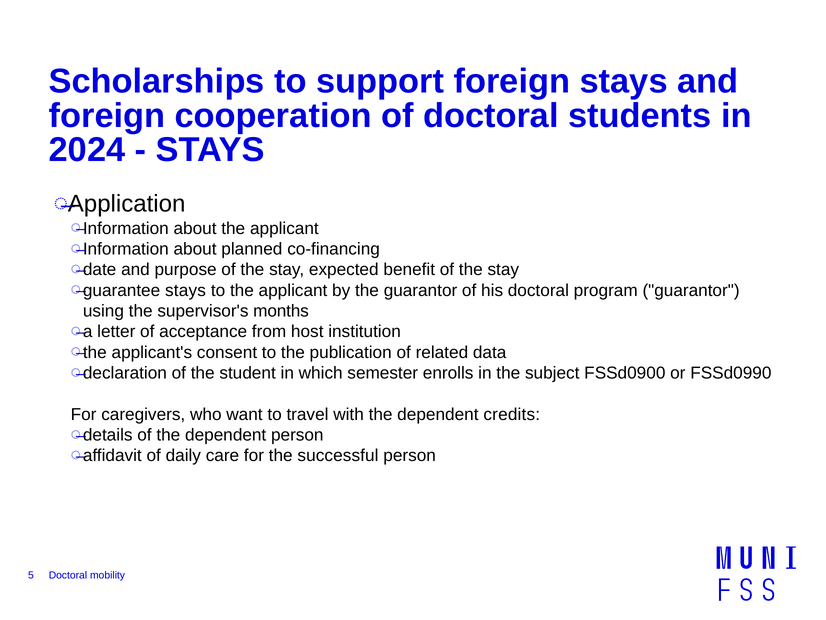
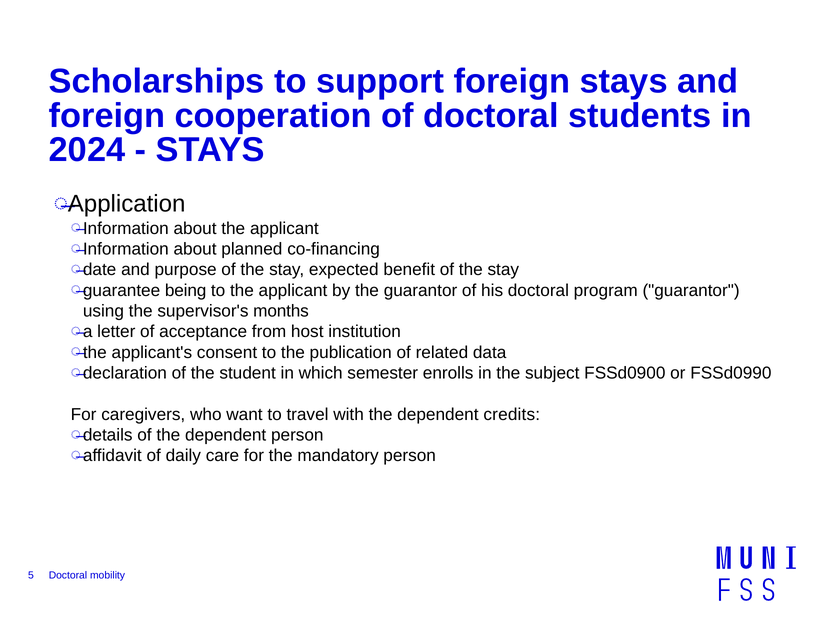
stays: stays -> being (186, 290)
successful: successful -> mandatory (338, 455)
